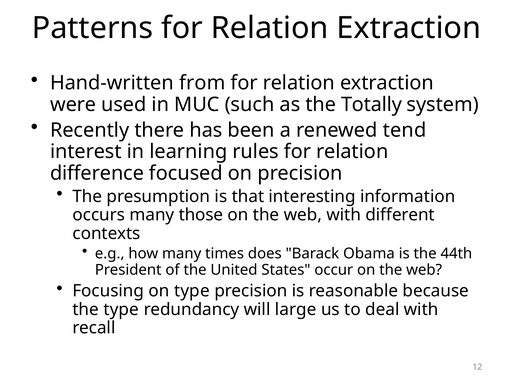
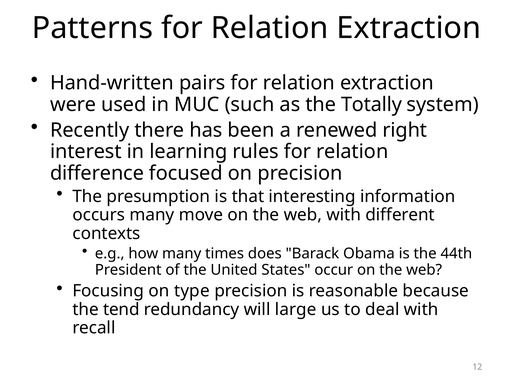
from: from -> pairs (202, 83)
tend: tend -> right (405, 130)
those: those -> move (201, 215)
the type: type -> tend (121, 309)
